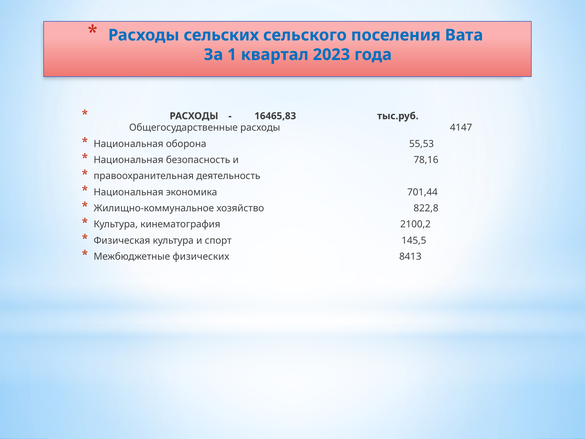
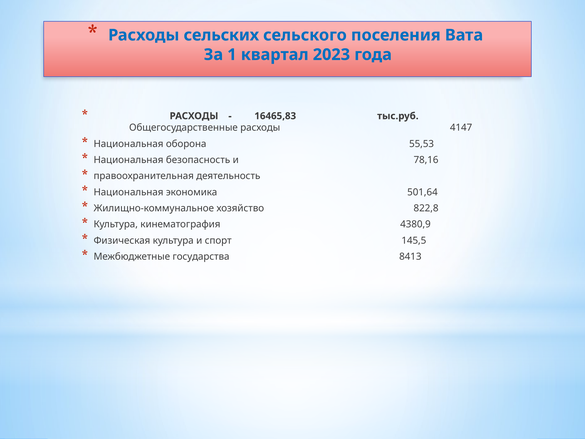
701,44: 701,44 -> 501,64 (422, 192)
2100,2: 2100,2 -> 4380,9 (415, 224)
физических: физических -> государства (201, 256)
